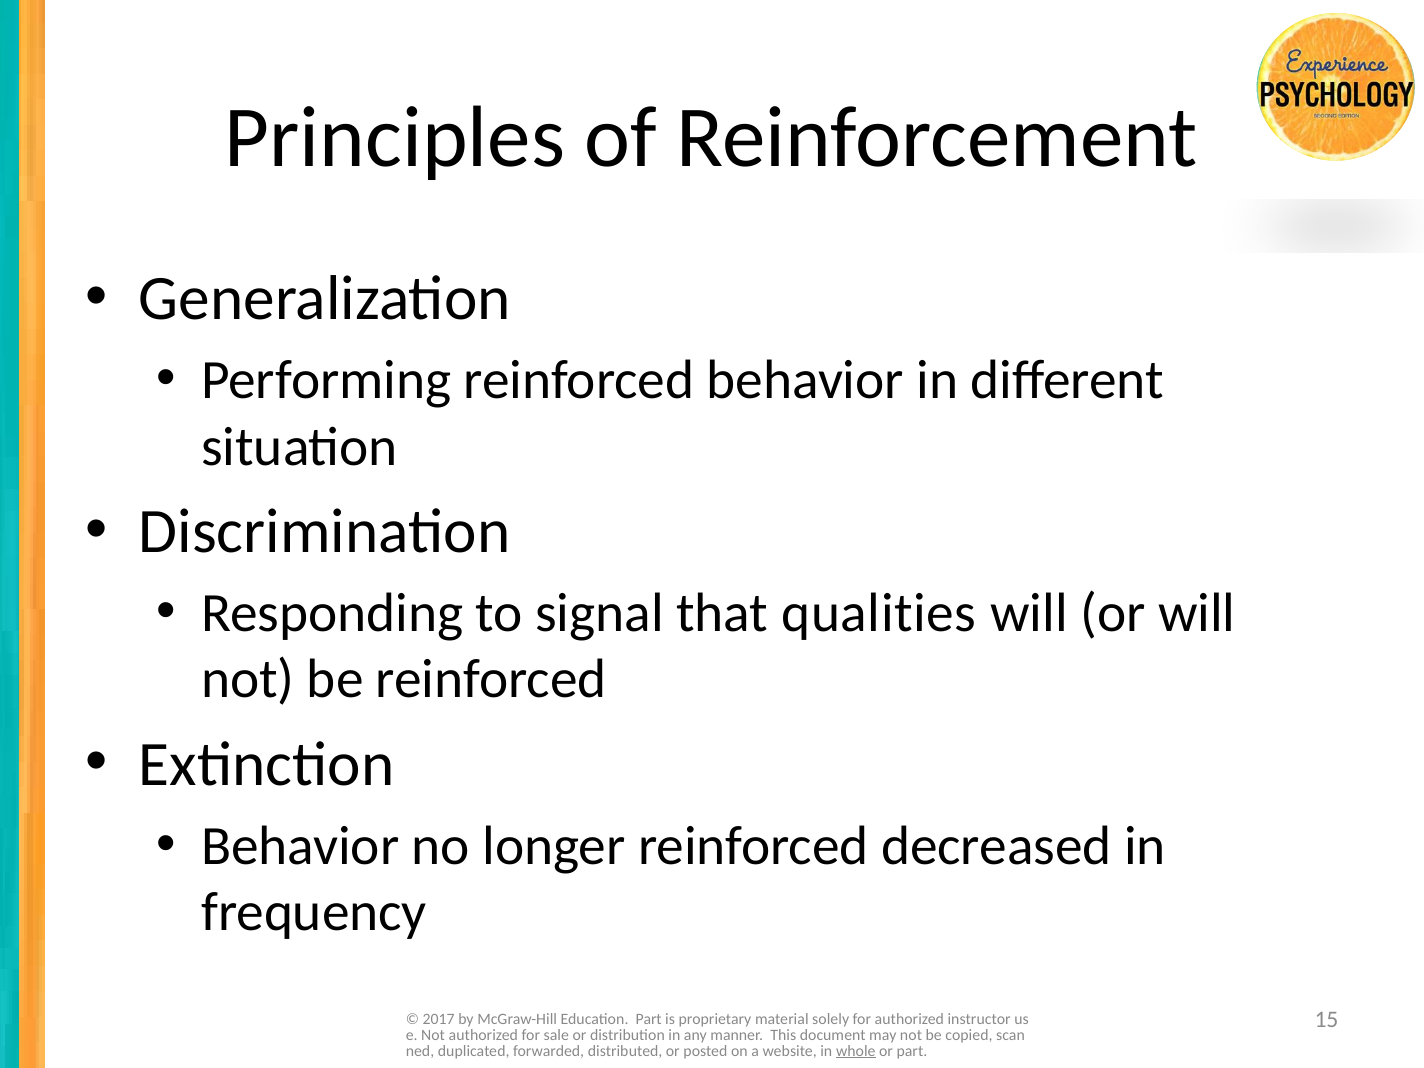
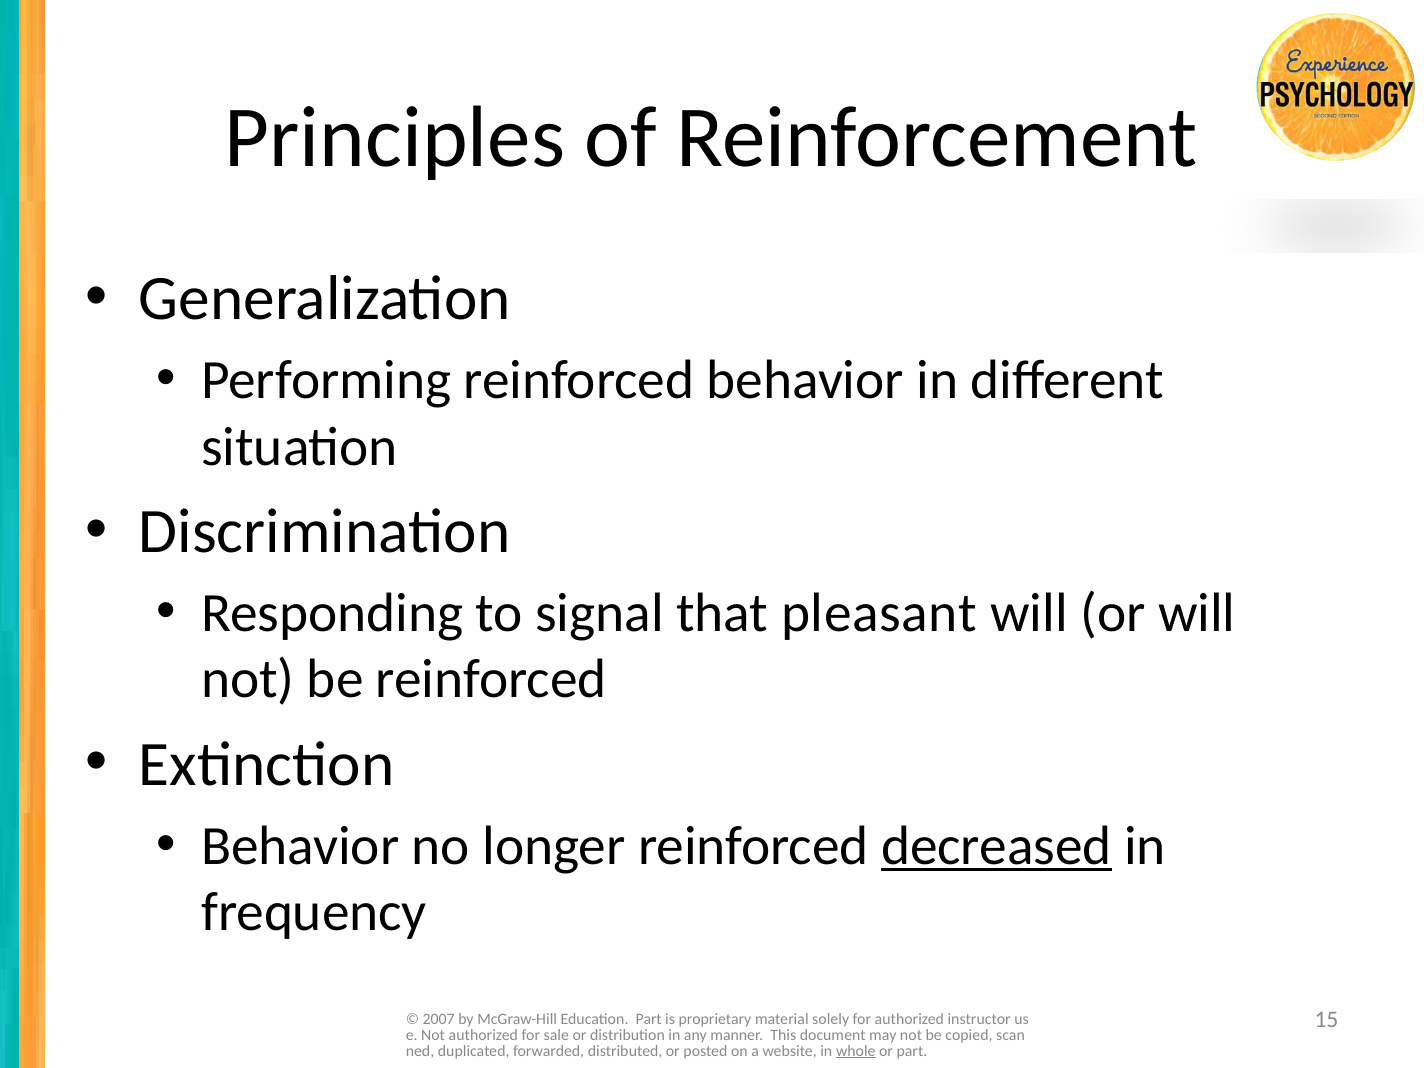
qualities: qualities -> pleasant (879, 613)
decreased underline: none -> present (997, 846)
2017: 2017 -> 2007 (439, 1019)
